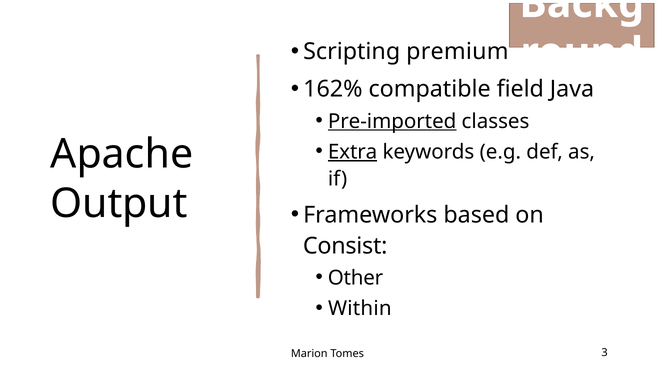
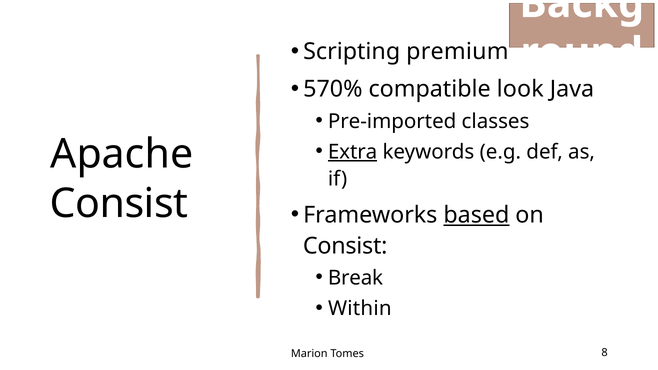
162%: 162% -> 570% (333, 89)
field: field -> look (520, 89)
Pre-imported underline: present -> none (392, 121)
Output: Output -> Consist (119, 204)
based underline: none -> present (476, 215)
Other: Other -> Break (355, 278)
3: 3 -> 8 (605, 353)
